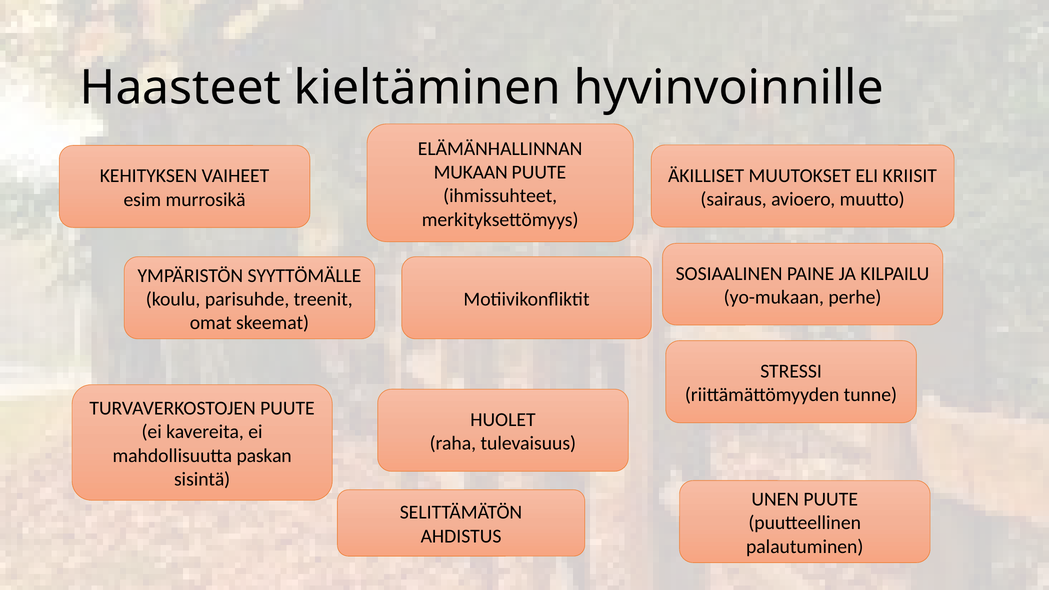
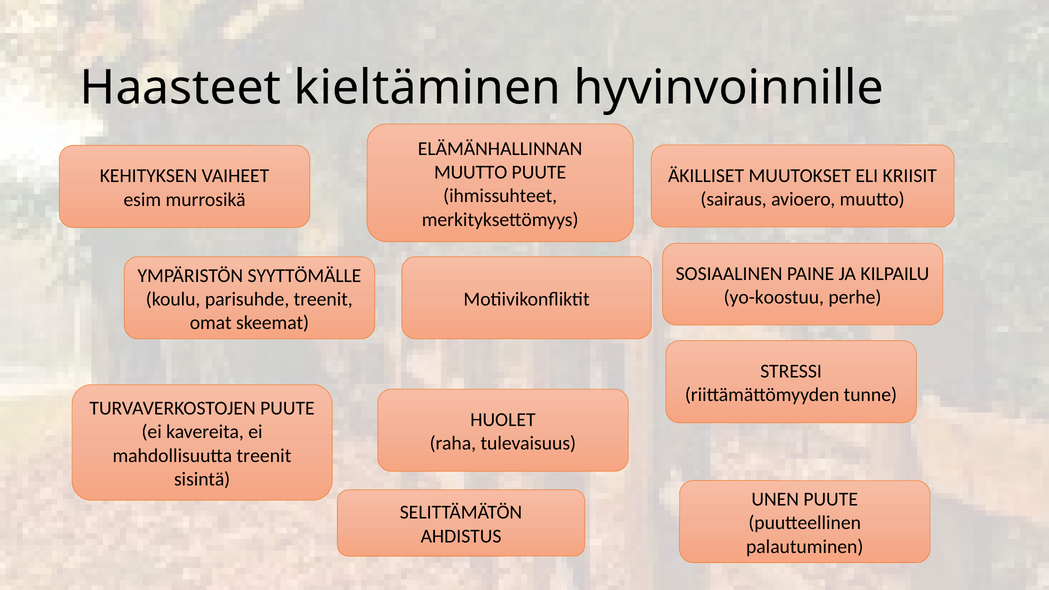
MUKAAN: MUKAAN -> MUUTTO (471, 172)
yo-mukaan: yo-mukaan -> yo-koostuu (774, 297)
mahdollisuutta paskan: paskan -> treenit (264, 456)
